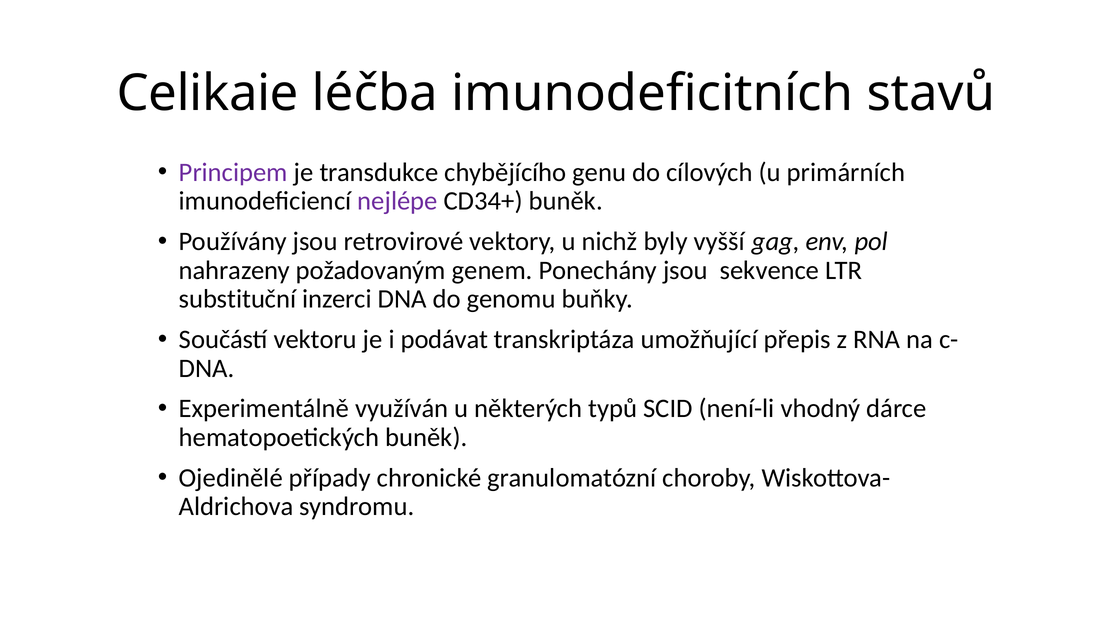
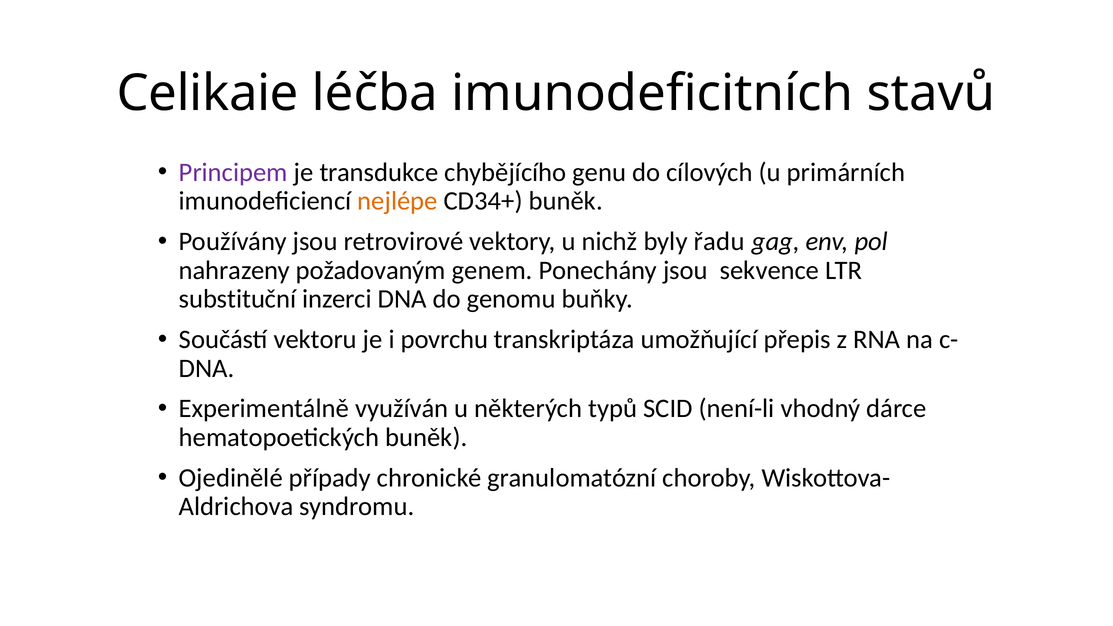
nejlépe colour: purple -> orange (398, 201)
vyšší: vyšší -> řadu (719, 241)
podávat: podávat -> povrchu (444, 339)
